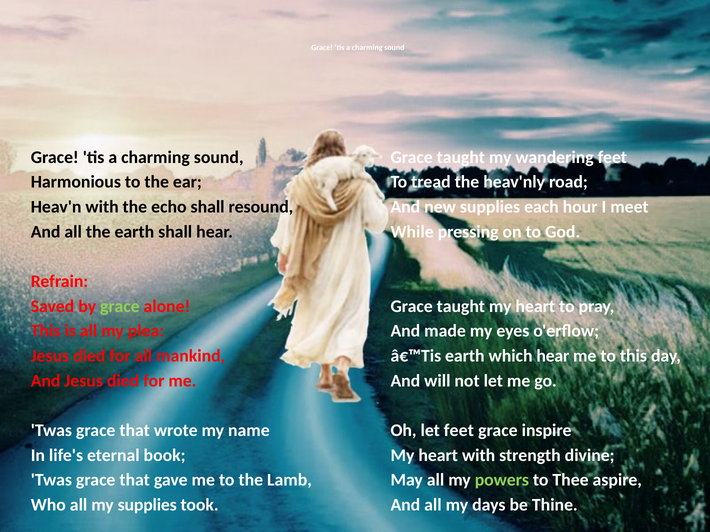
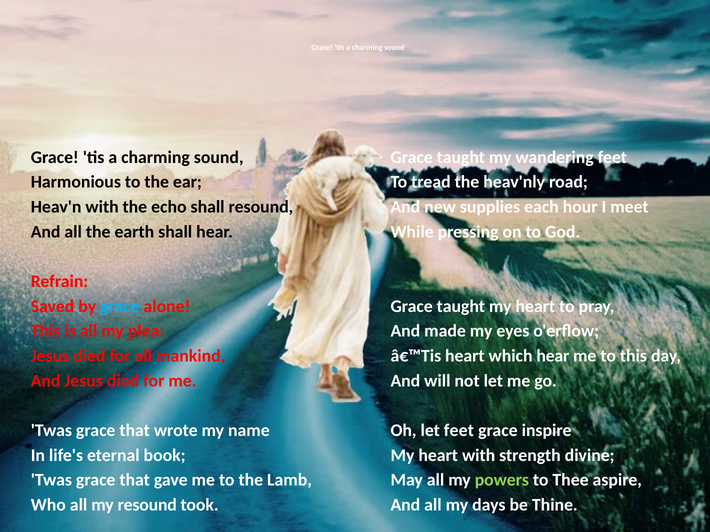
grace colour: light green -> light blue (120, 307)
â€™Tis earth: earth -> heart (465, 356)
my supplies: supplies -> resound (147, 505)
